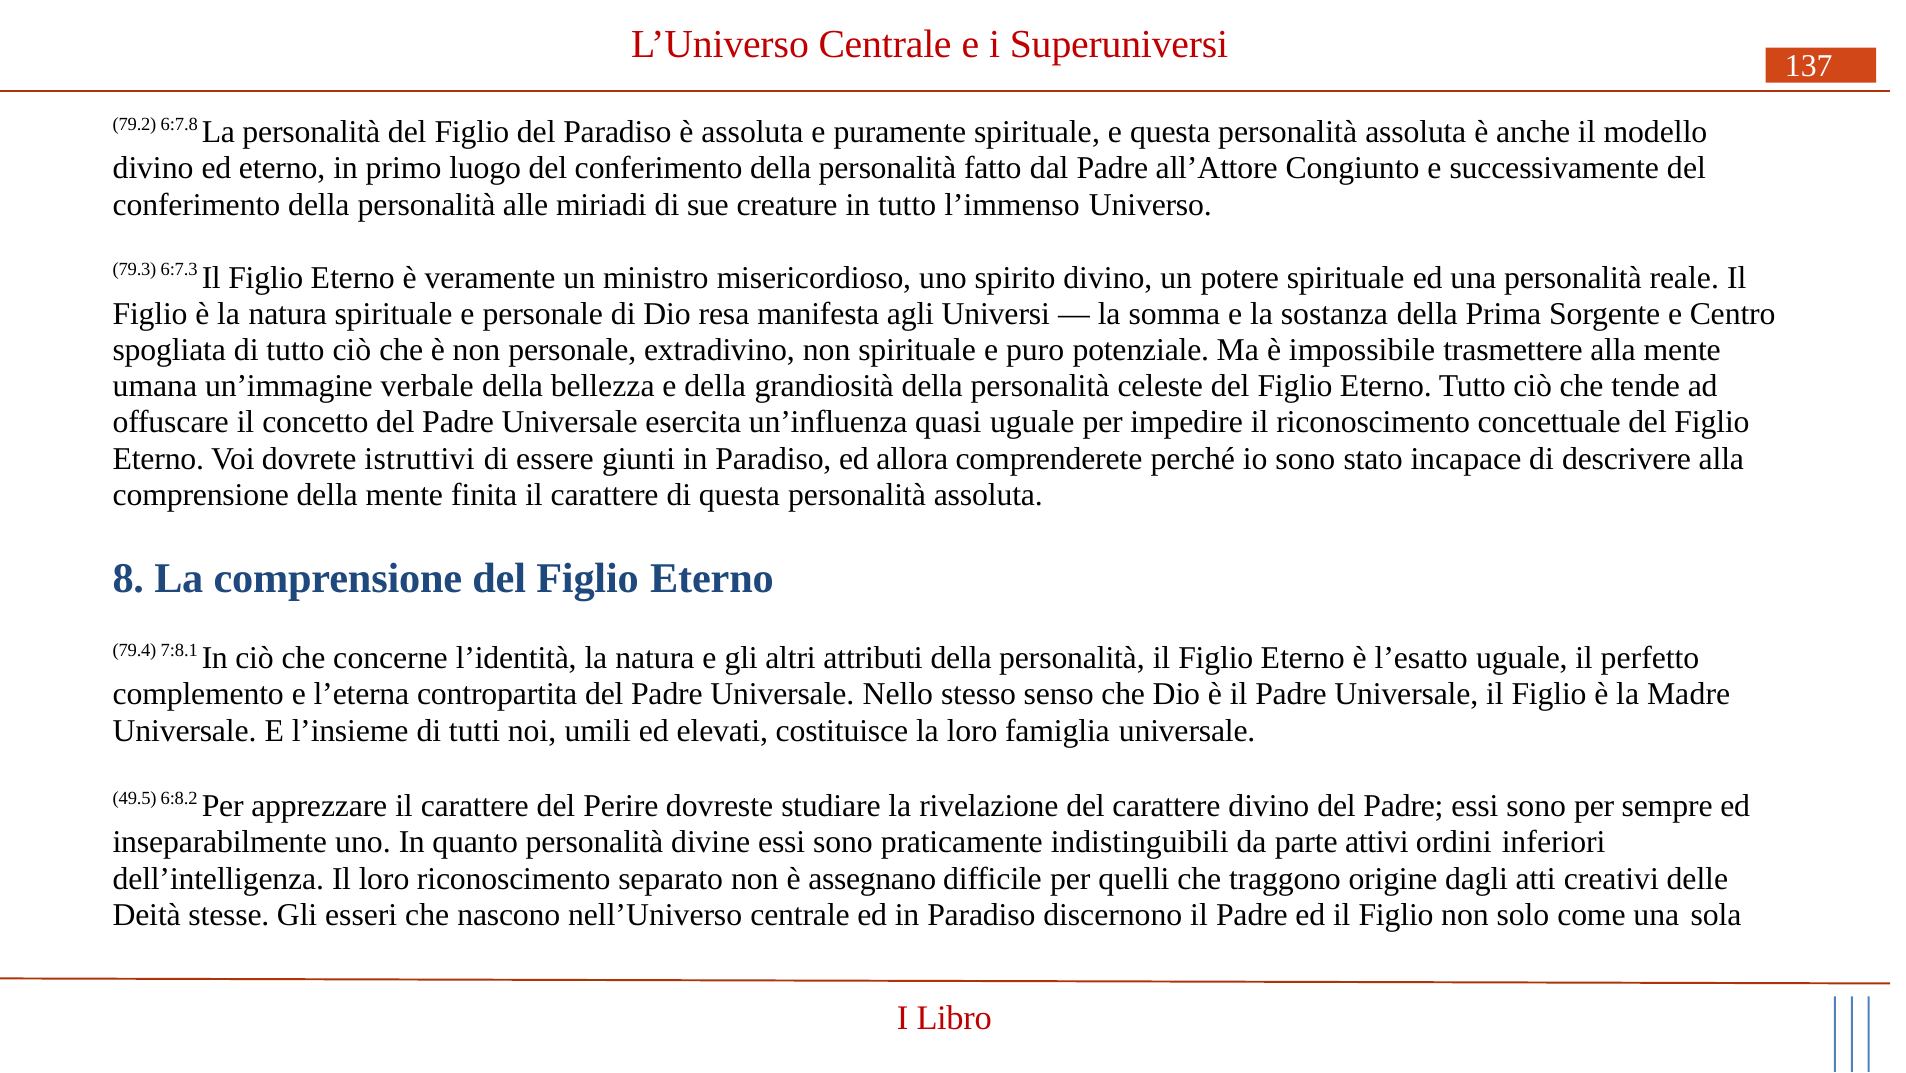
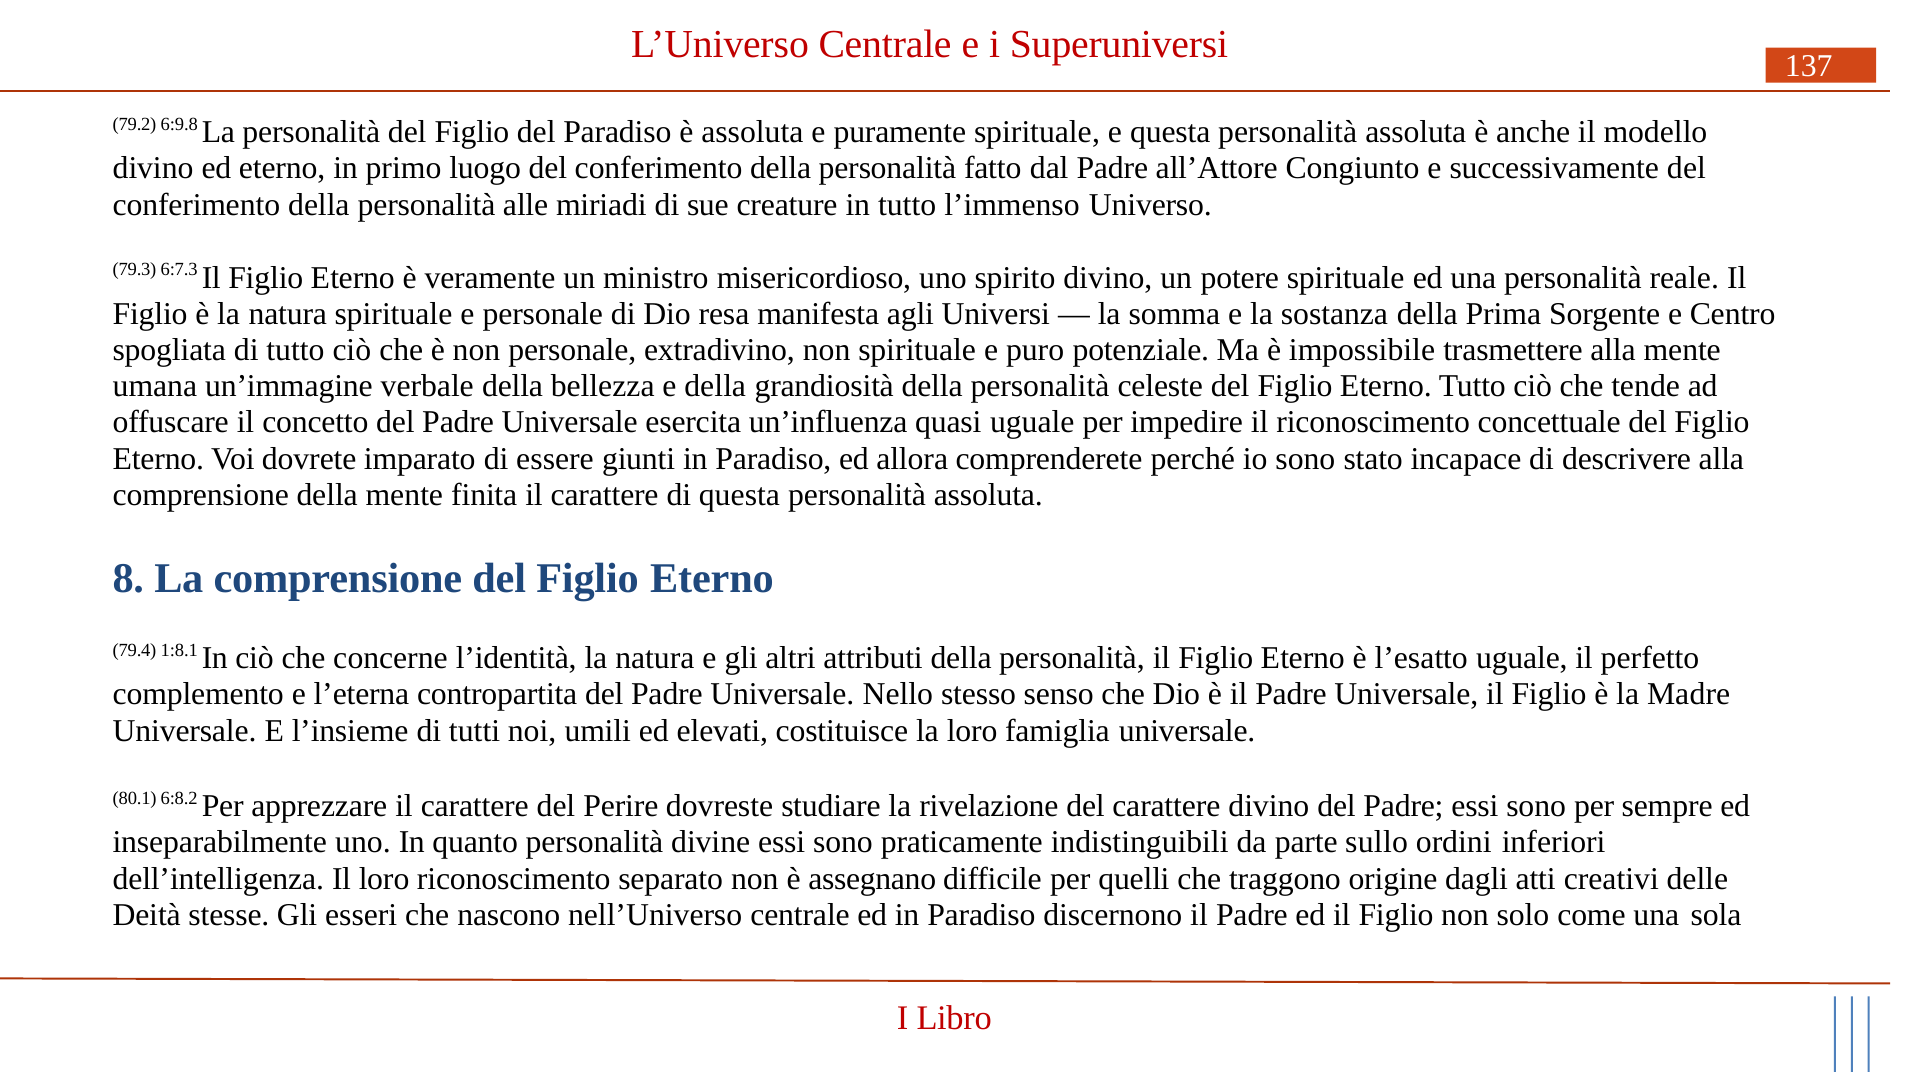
6:7.8: 6:7.8 -> 6:9.8 (179, 124)
istruttivi: istruttivi -> imparato (420, 459)
7:8.1: 7:8.1 -> 1:8.1 (179, 650)
49.5: 49.5 -> 80.1 (135, 798)
attivi: attivi -> sullo (1377, 843)
